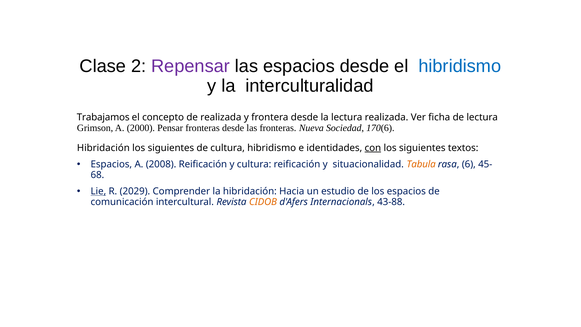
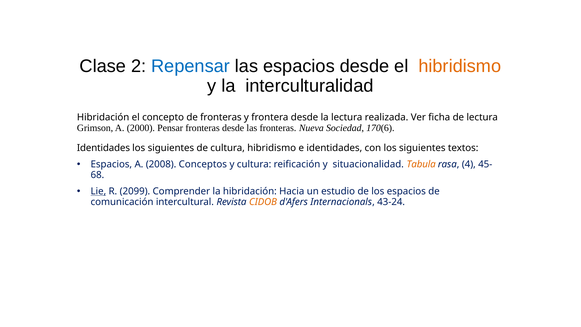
Repensar colour: purple -> blue (191, 66)
hibridismo colour: blue -> orange (460, 66)
Trabajamos: Trabajamos -> Hibridación (103, 117)
de realizada: realizada -> fronteras (221, 117)
Hibridación: Hibridación -> Identidades (103, 148)
con underline: present -> none (373, 148)
2008 Reificación: Reificación -> Conceptos (203, 164)
6: 6 -> 4 (469, 164)
2029: 2029 -> 2099 (135, 191)
43-88: 43-88 -> 43-24 (391, 202)
